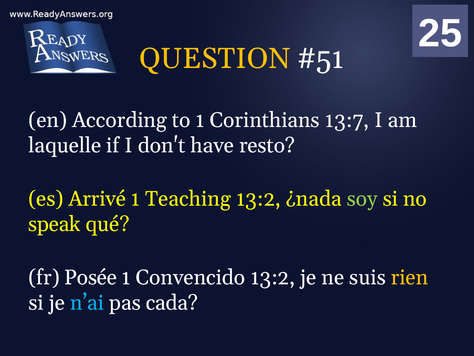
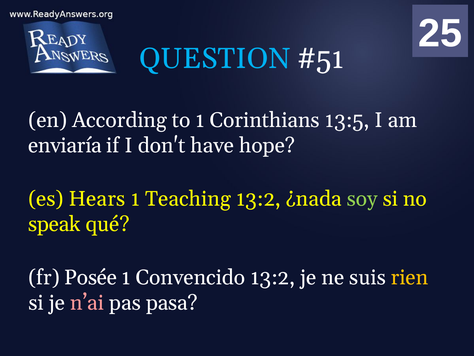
QUESTION colour: yellow -> light blue (215, 59)
13:7: 13:7 -> 13:5 (347, 120)
laquelle: laquelle -> enviaría (65, 145)
resto: resto -> hope (267, 145)
Arrivé: Arrivé -> Hears (97, 199)
n’ai colour: light blue -> pink (87, 302)
cada: cada -> pasa (172, 302)
